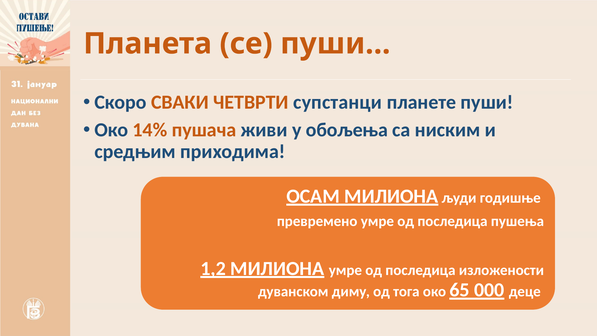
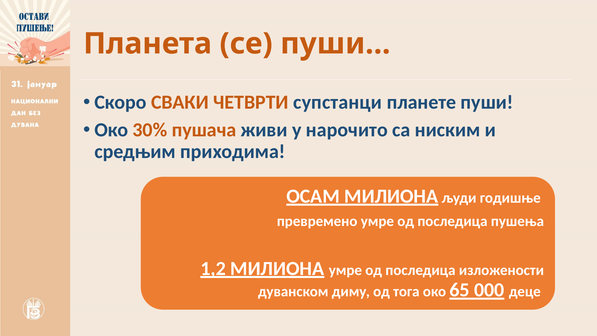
14%: 14% -> 30% (150, 130)
обољења: обољења -> нарочито (347, 130)
